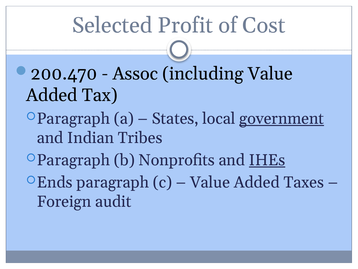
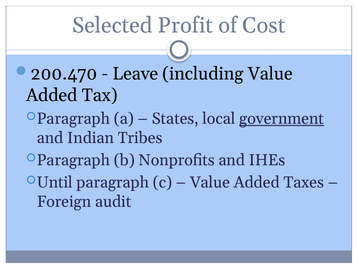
Assoc: Assoc -> Leave (135, 74)
IHEs underline: present -> none (267, 160)
Ends: Ends -> Until (55, 182)
